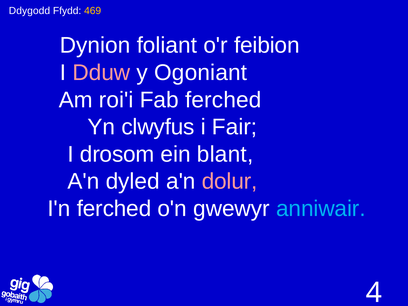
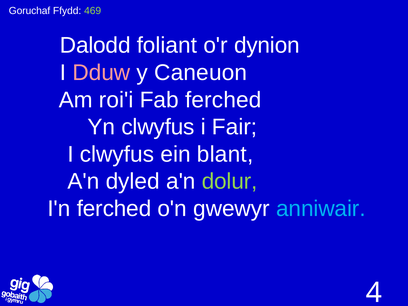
Ddygodd: Ddygodd -> Goruchaf (30, 11)
469 colour: yellow -> light green (93, 11)
Dynion: Dynion -> Dalodd (95, 45)
feibion: feibion -> dynion (267, 45)
Ogoniant: Ogoniant -> Caneuon (201, 73)
I drosom: drosom -> clwyfus (117, 154)
dolur colour: pink -> light green (230, 181)
